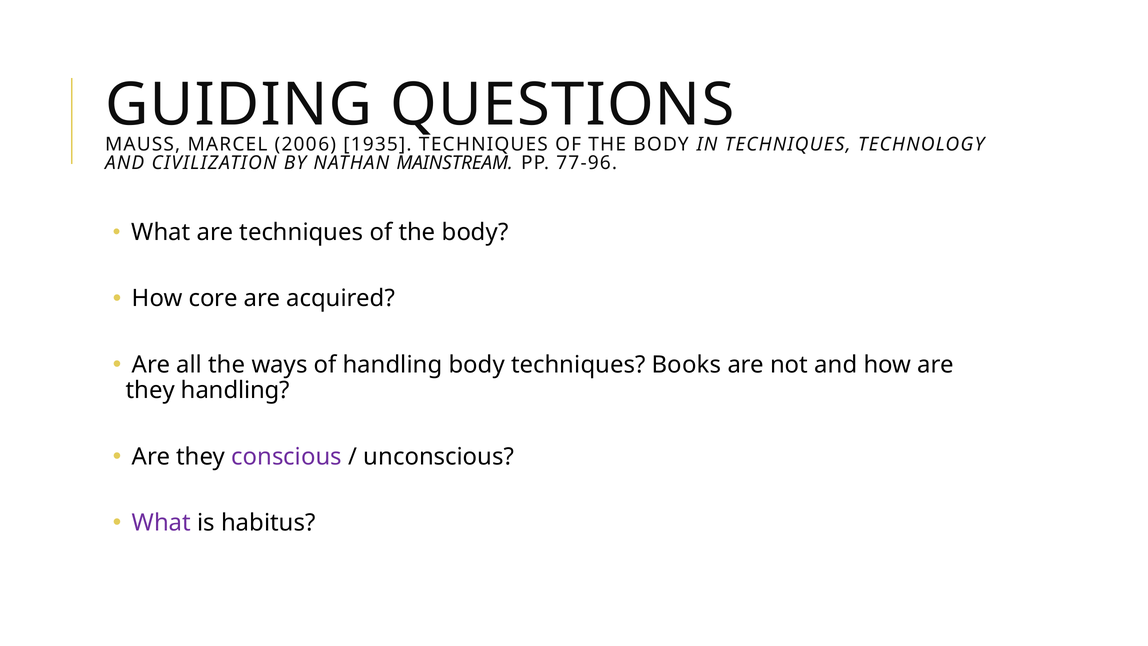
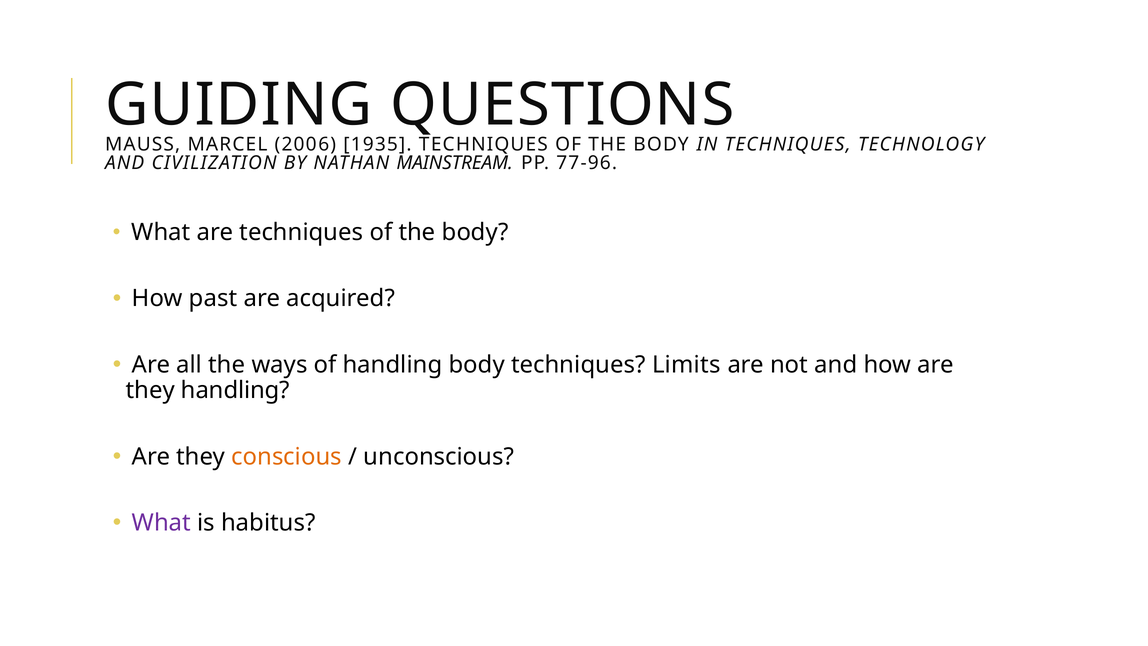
core: core -> past (213, 298)
Books: Books -> Limits (686, 365)
conscious colour: purple -> orange (287, 457)
